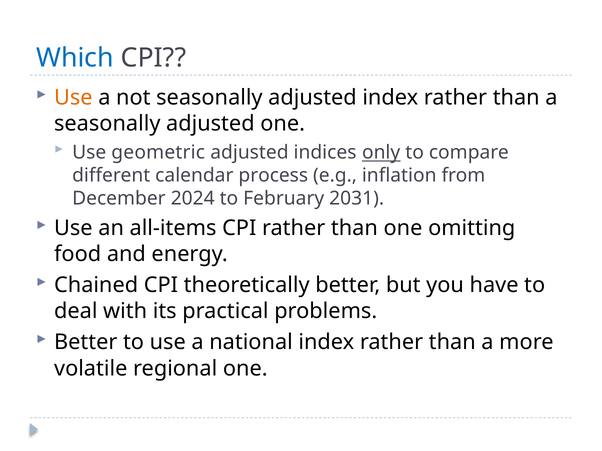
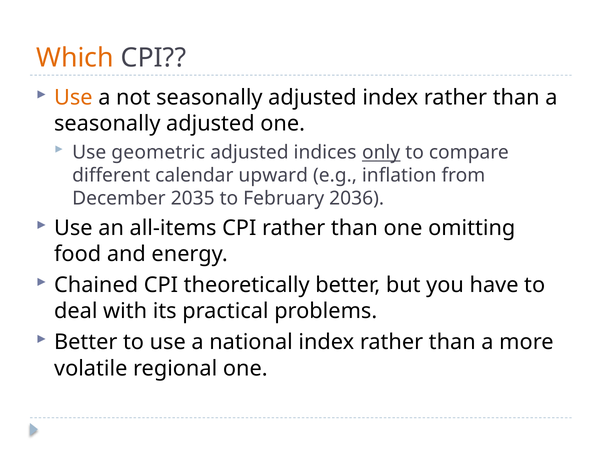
Which colour: blue -> orange (75, 58)
process: process -> upward (273, 176)
2024: 2024 -> 2035 (193, 199)
2031: 2031 -> 2036 (357, 199)
